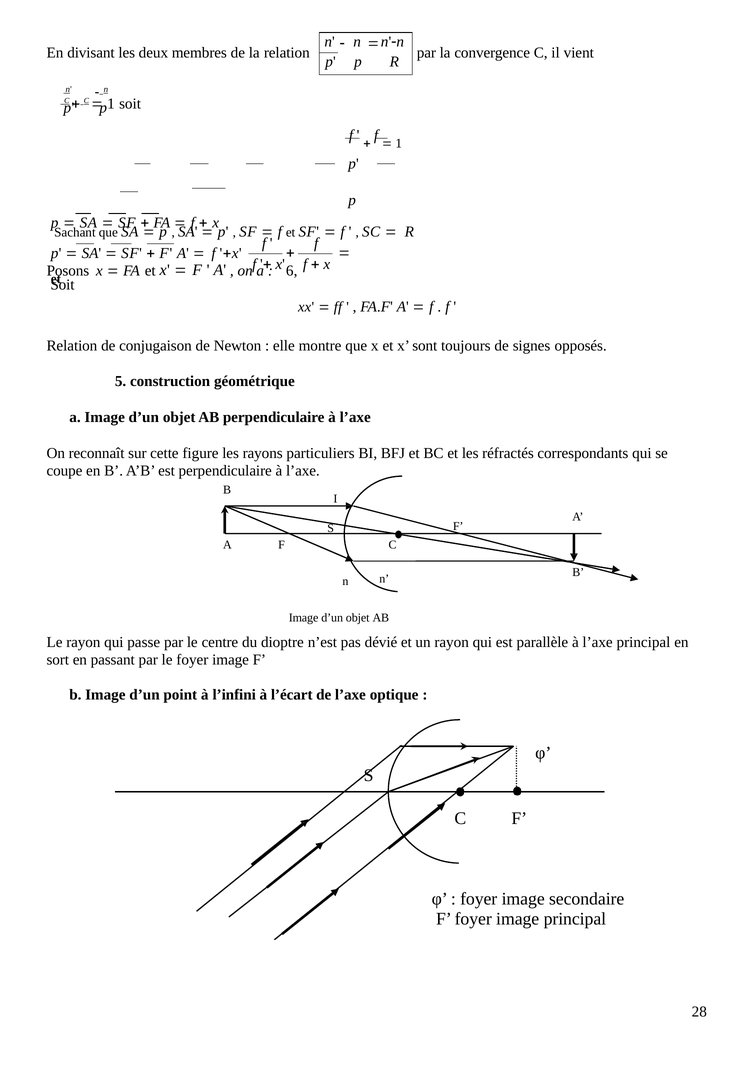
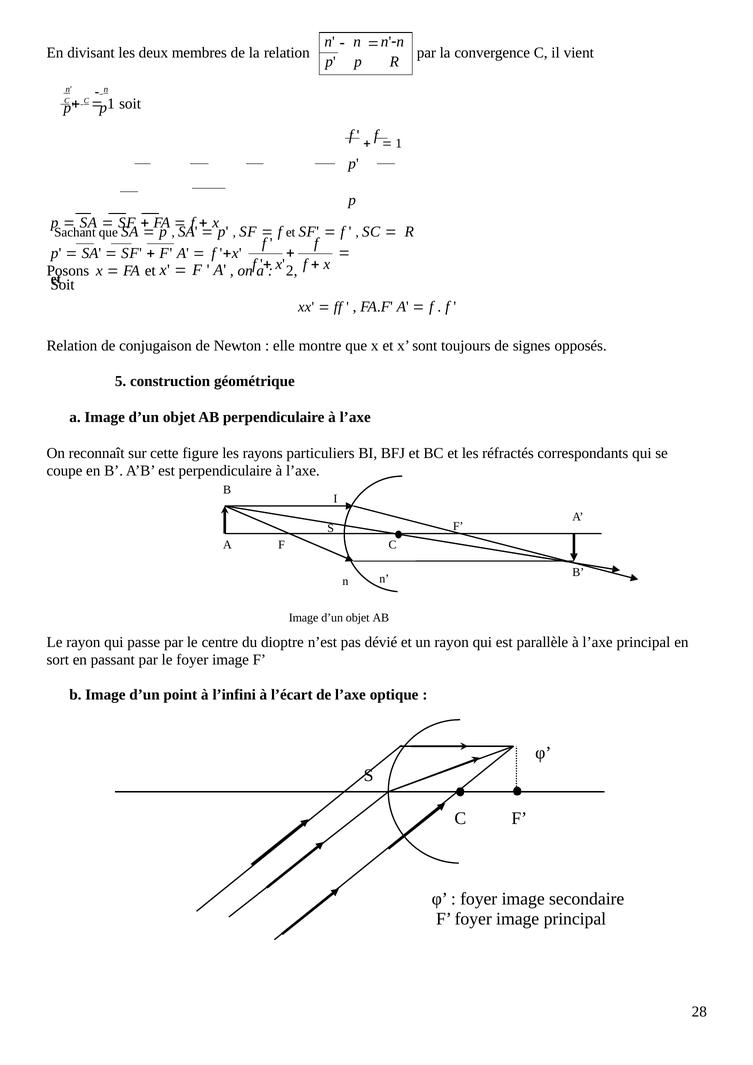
6: 6 -> 2 (292, 271)
